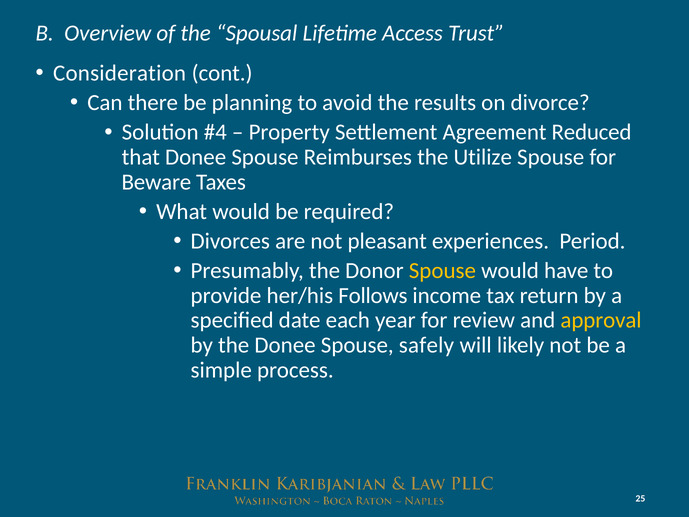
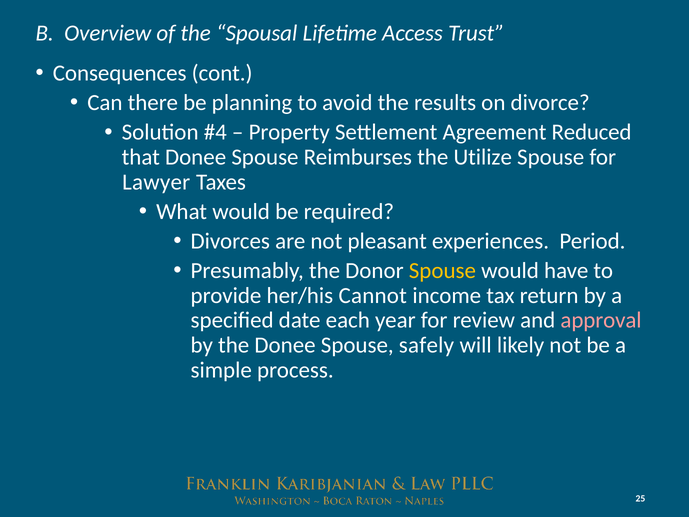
Consideration: Consideration -> Consequences (120, 73)
Beware: Beware -> Lawyer (156, 182)
Follows: Follows -> Cannot (373, 295)
approval colour: yellow -> pink (601, 320)
